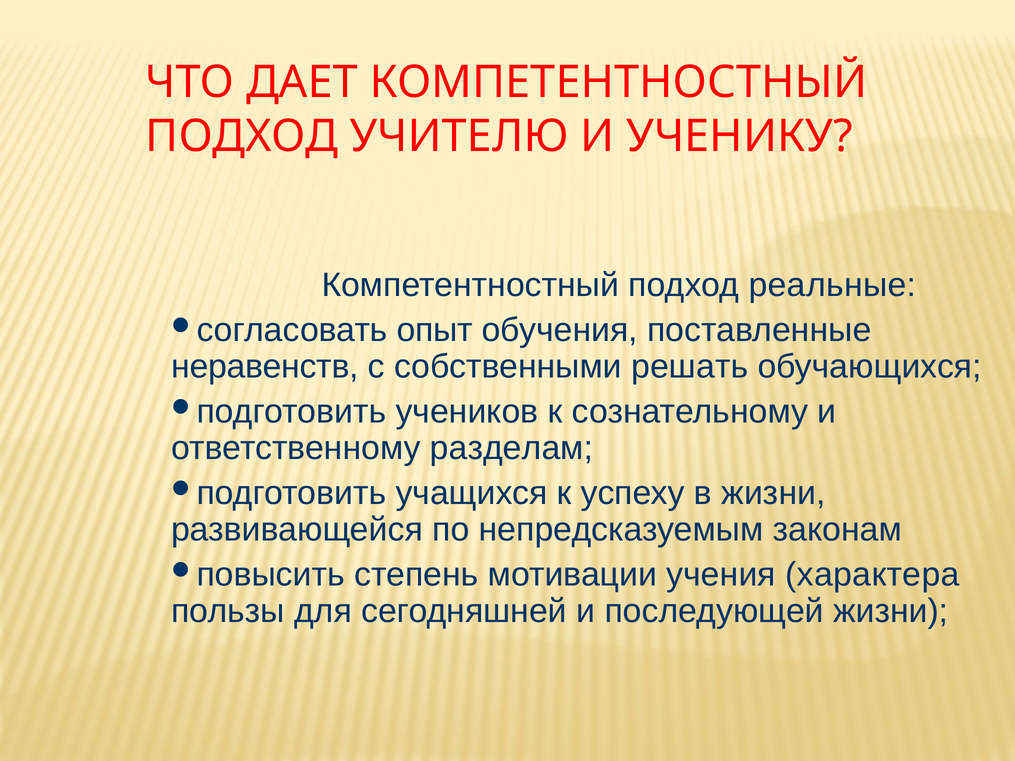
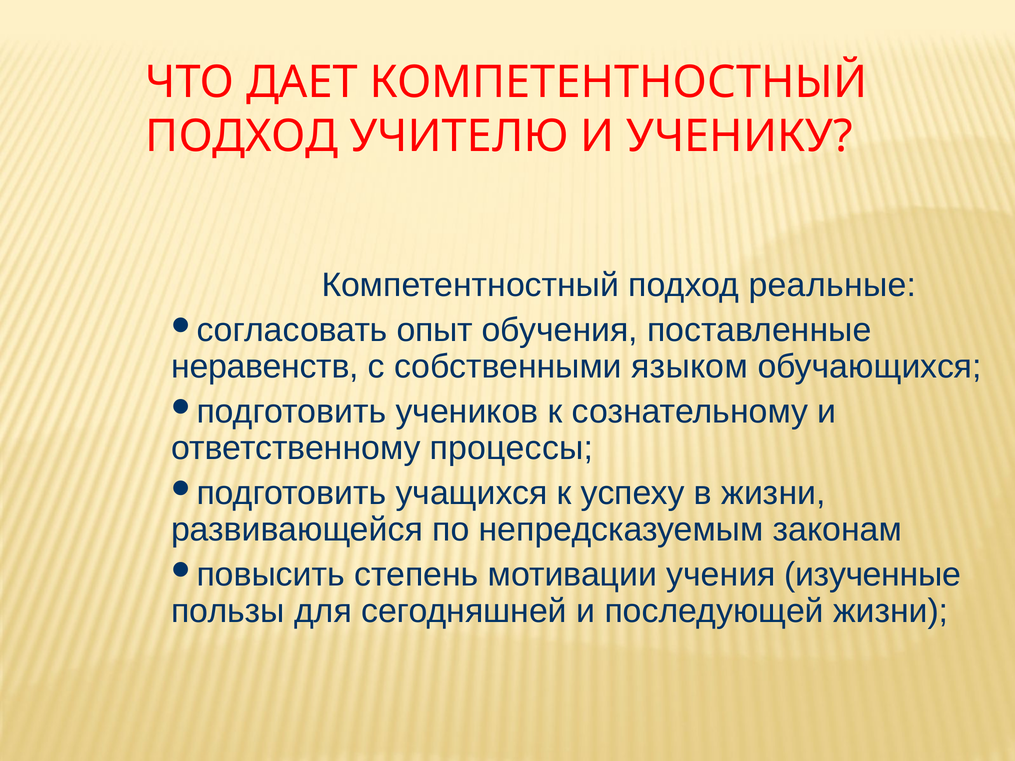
решать: решать -> языком (690, 367)
разделам: разделам -> процессы (511, 448)
характера: характера -> изученные (873, 575)
